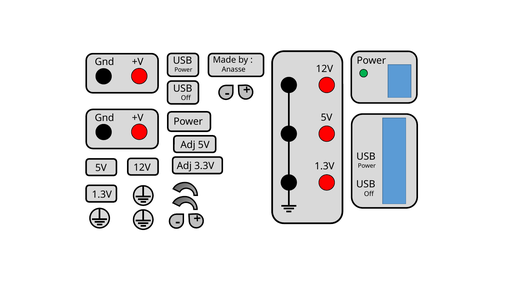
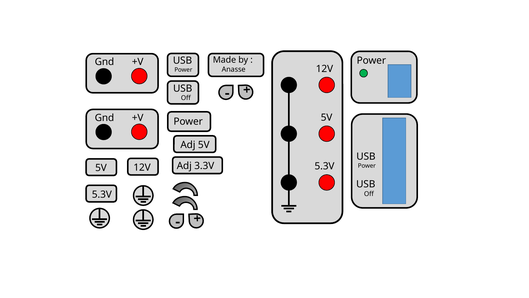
1.3V: 1.3V -> 5.3V (324, 166)
1.3V: 1.3V -> 5.3V (102, 194)
